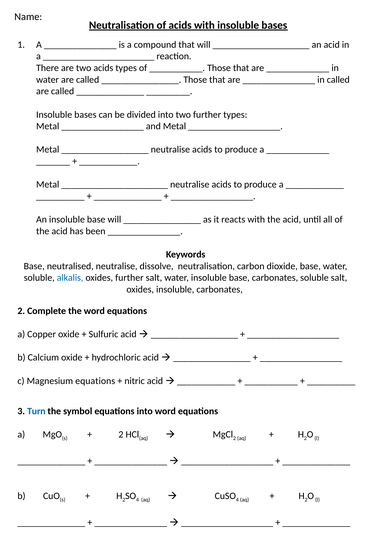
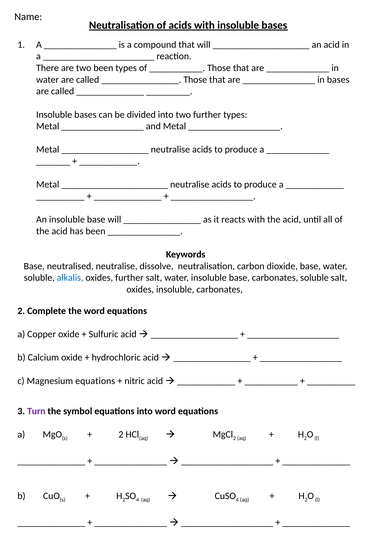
two acids: acids -> been (103, 68)
in called: called -> bases (338, 79)
Turn colour: blue -> purple (36, 411)
